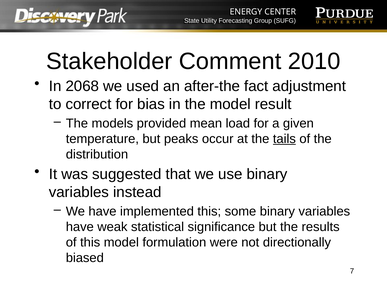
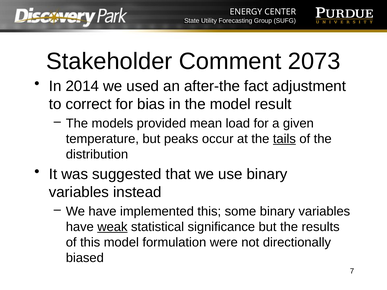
2010: 2010 -> 2073 (314, 61)
2068: 2068 -> 2014 (82, 86)
weak underline: none -> present (112, 227)
